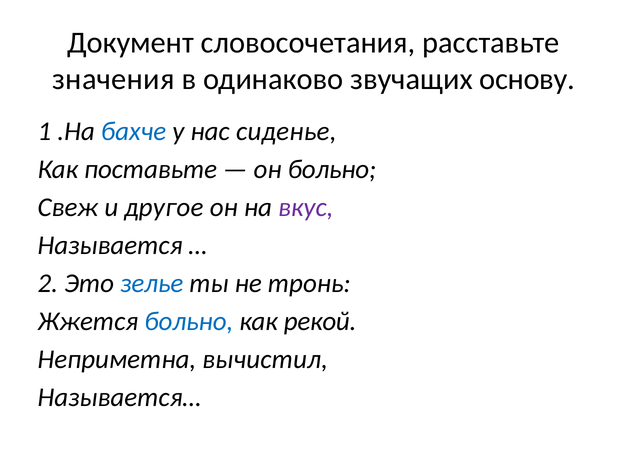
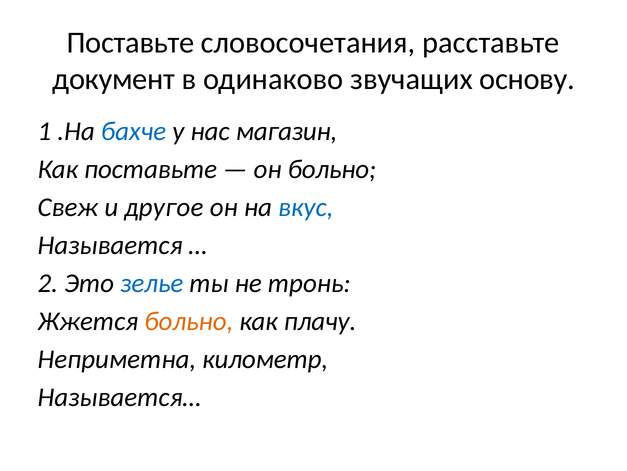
Документ: Документ -> Поставьте (131, 42)
значения: значения -> документ (114, 79)
сиденье: сиденье -> магазин (287, 131)
вкус colour: purple -> blue (306, 207)
больно colour: blue -> orange (189, 321)
рекой: рекой -> плачу (320, 321)
вычистил: вычистил -> километр (265, 359)
